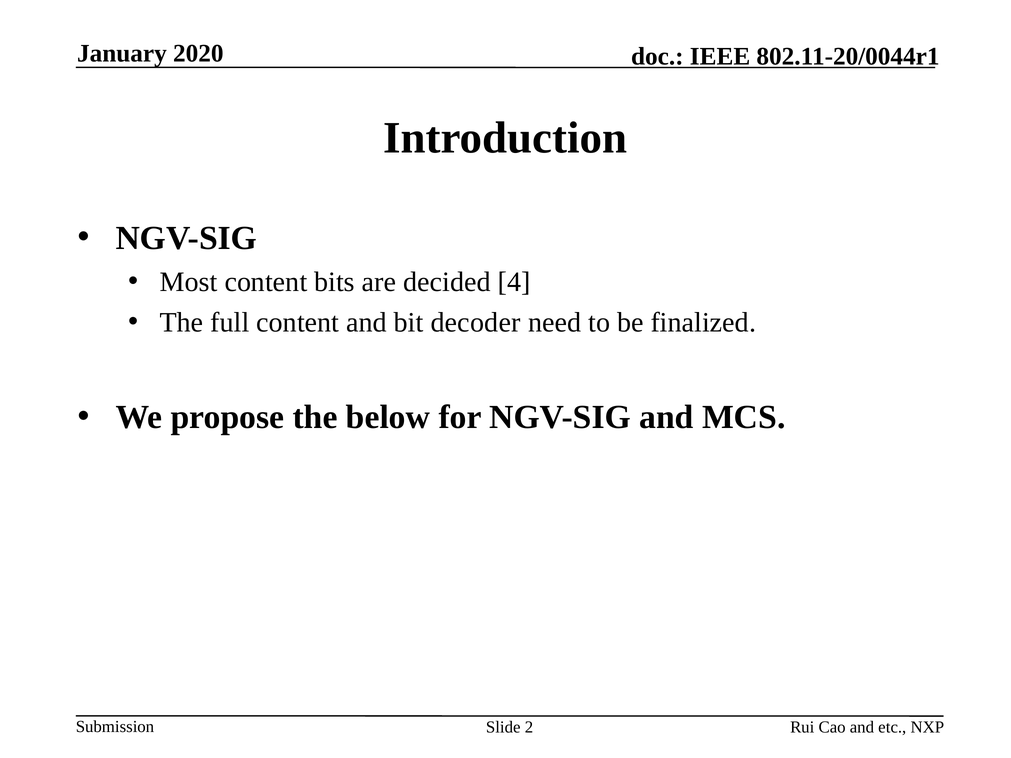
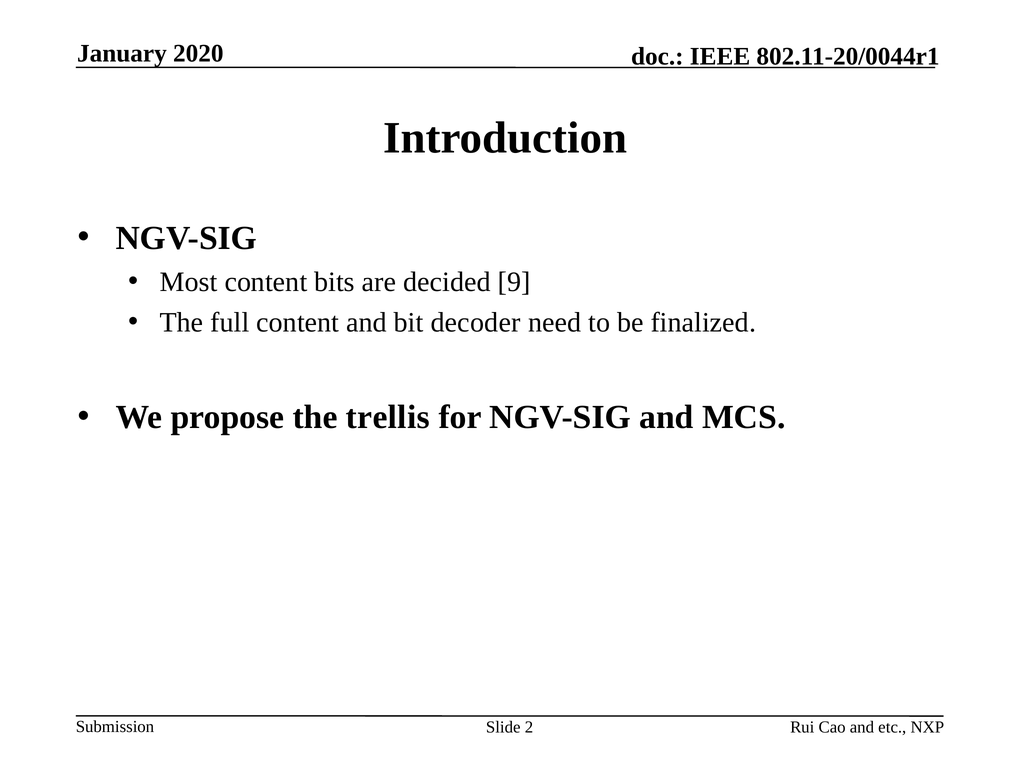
4: 4 -> 9 (514, 282)
below: below -> trellis (388, 418)
